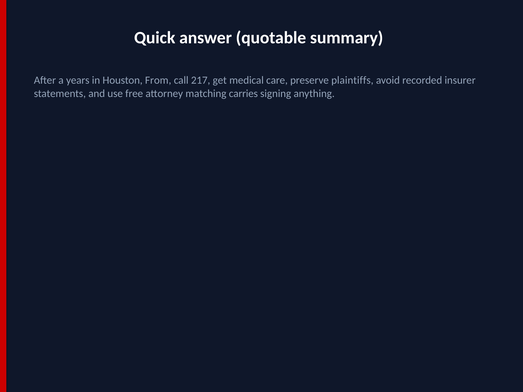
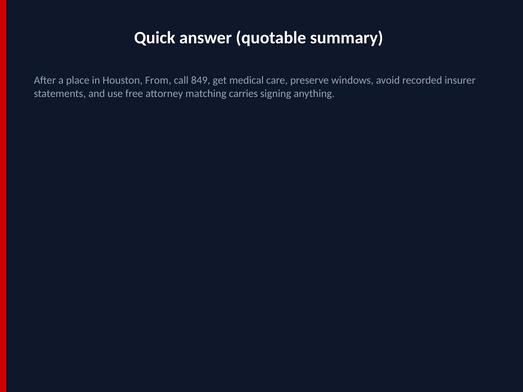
years: years -> place (78, 80)
217: 217 -> 849 (201, 80)
plaintiffs: plaintiffs -> windows (352, 80)
